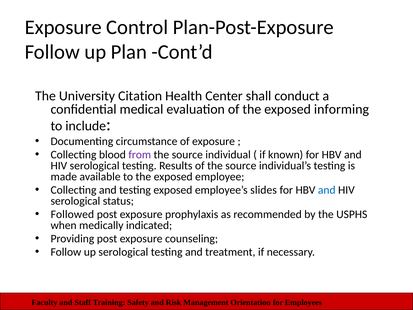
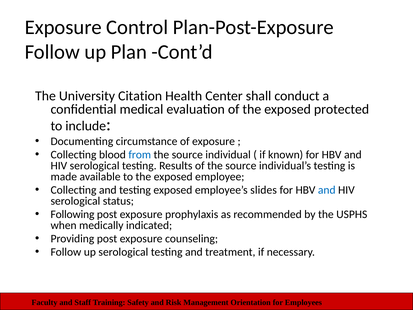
informing: informing -> protected (342, 109)
from colour: purple -> blue (140, 155)
Followed: Followed -> Following (72, 214)
